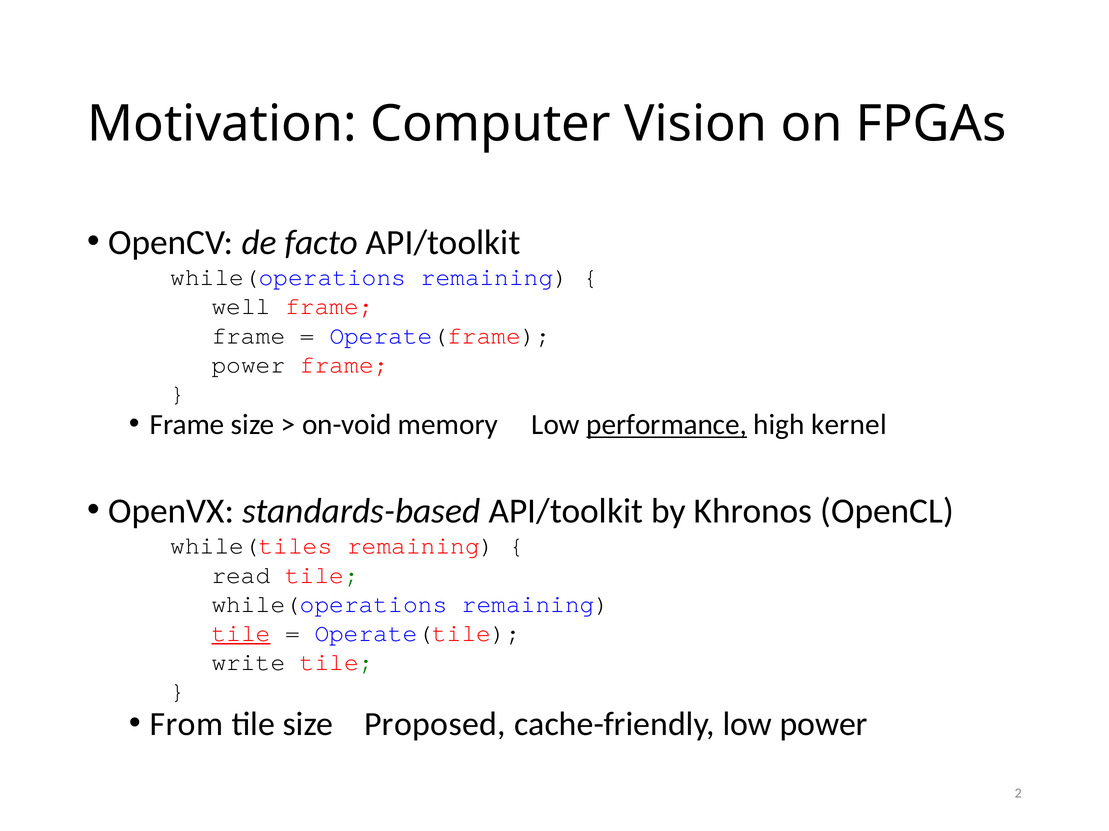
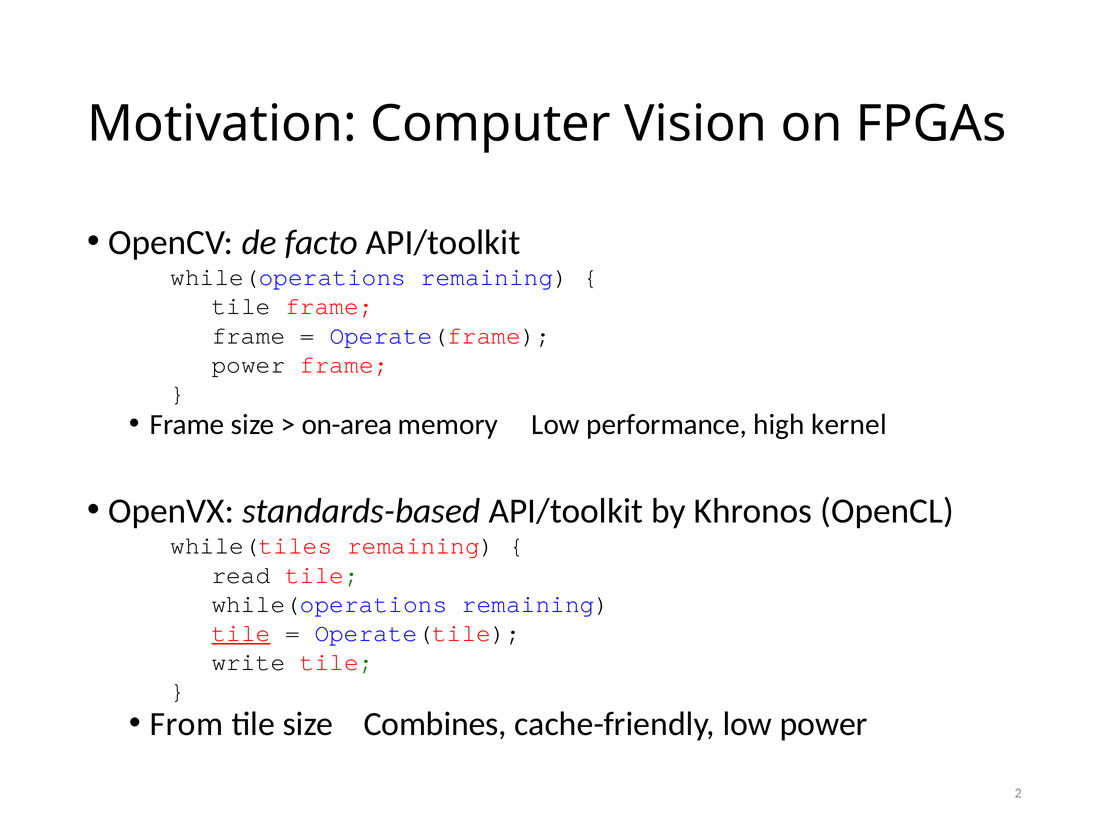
well: well -> tile (241, 307)
on-void: on-void -> on-area (347, 425)
performance underline: present -> none (667, 425)
Proposed: Proposed -> Combines (435, 725)
